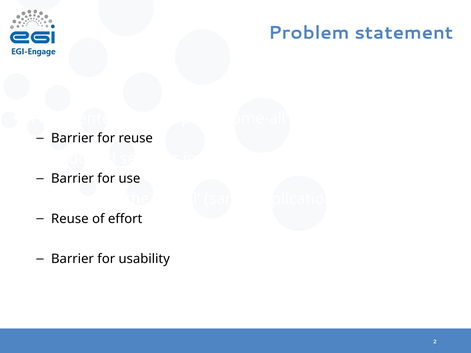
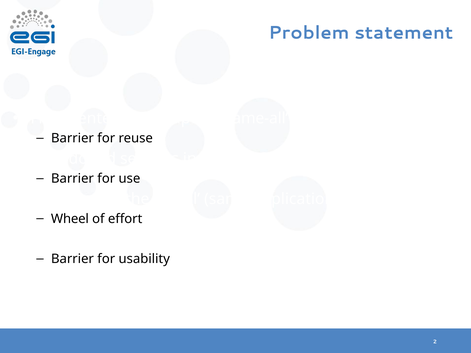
Reuse: Reuse -> Wheel (70, 219)
